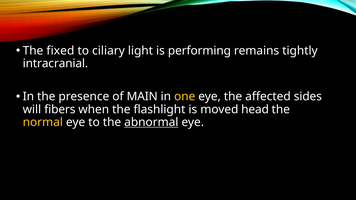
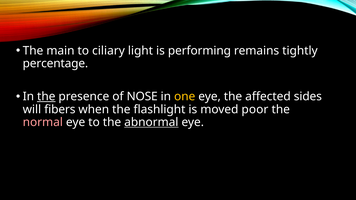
fixed: fixed -> main (60, 51)
intracranial: intracranial -> percentage (55, 64)
the underline: none -> present (46, 97)
MAIN: MAIN -> NOSE (142, 97)
head: head -> poor (255, 109)
normal colour: yellow -> pink (43, 122)
